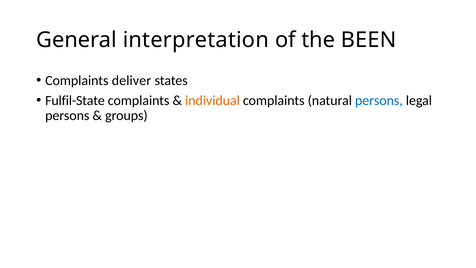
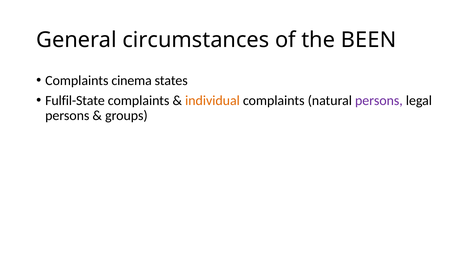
interpretation: interpretation -> circumstances (196, 40)
deliver: deliver -> cinema (132, 80)
persons colour: blue -> purple (379, 100)
